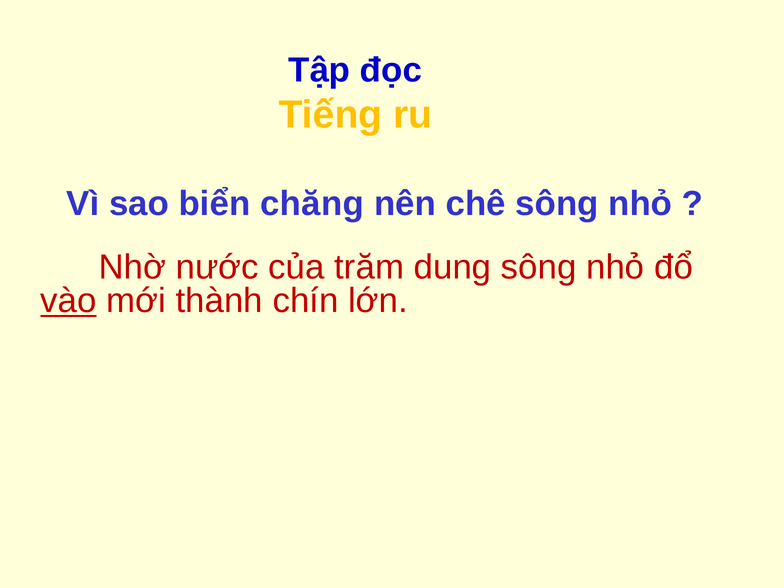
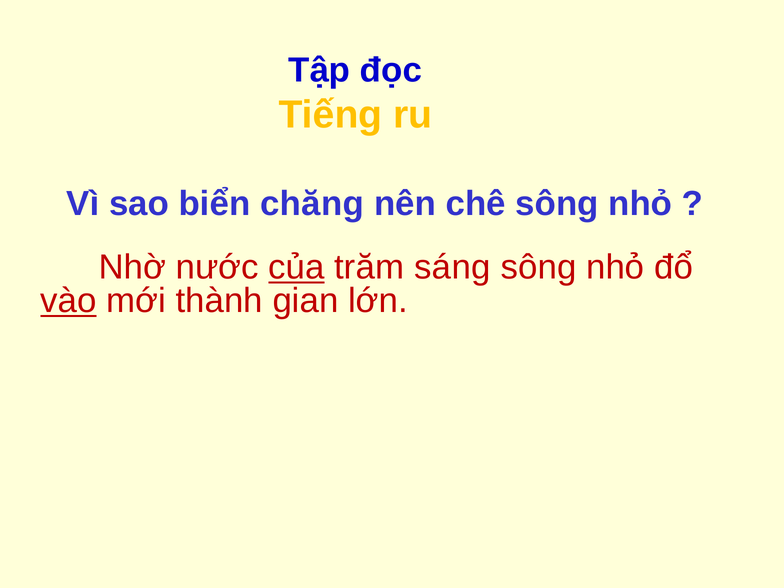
của underline: none -> present (296, 267)
dung: dung -> sáng (452, 267)
chín: chín -> gian (306, 301)
